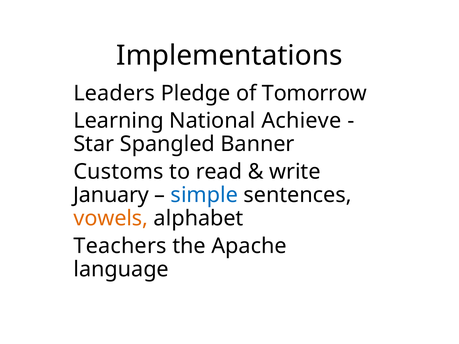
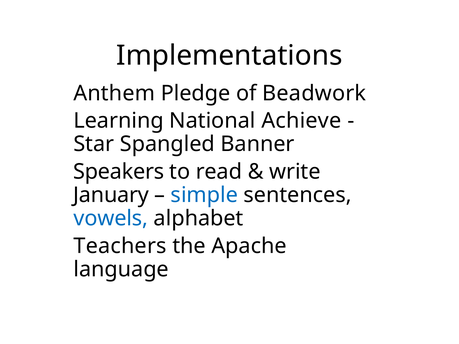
Leaders: Leaders -> Anthem (114, 93)
Tomorrow: Tomorrow -> Beadwork (314, 93)
Customs: Customs -> Speakers (119, 172)
vowels colour: orange -> blue (111, 219)
